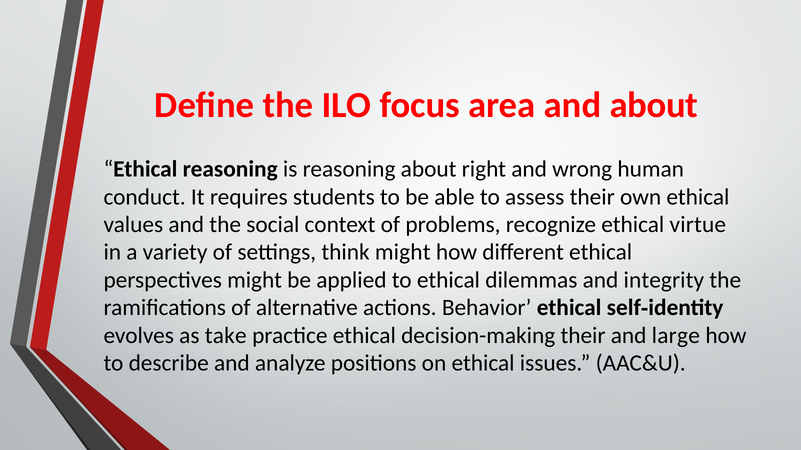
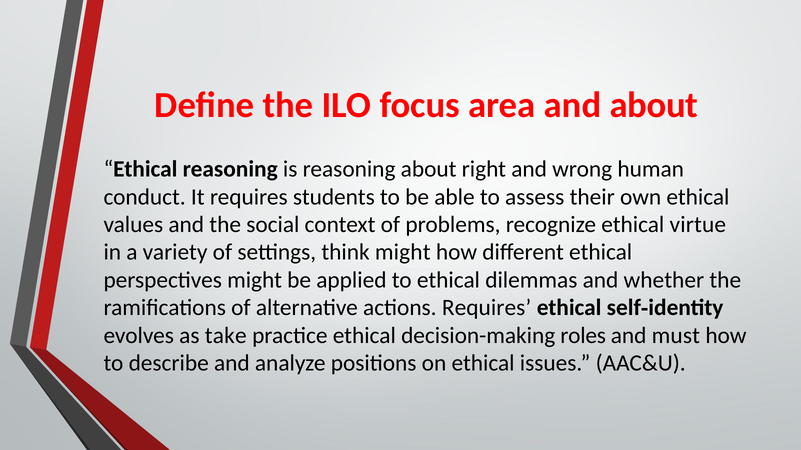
integrity: integrity -> whether (664, 280)
actions Behavior: Behavior -> Requires (487, 308)
decision-making their: their -> roles (583, 336)
large: large -> must (676, 336)
